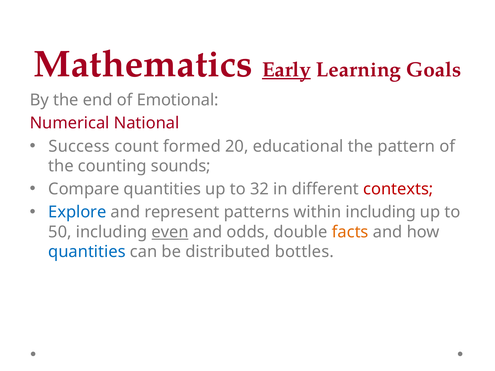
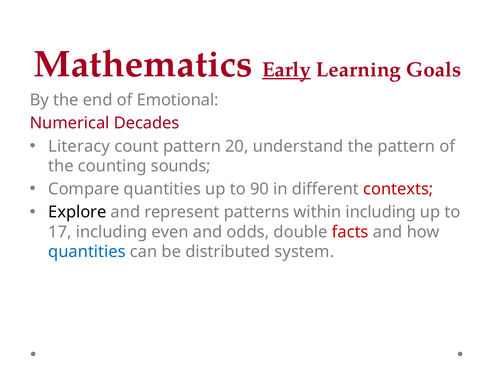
National: National -> Decades (147, 123)
Success: Success -> Literacy (79, 146)
count formed: formed -> pattern (192, 146)
educational: educational -> understand (298, 146)
32: 32 -> 90 (260, 189)
Explore colour: blue -> black (77, 212)
50: 50 -> 17 (60, 232)
even underline: present -> none (170, 232)
facts colour: orange -> red (350, 232)
bottles: bottles -> system (304, 252)
